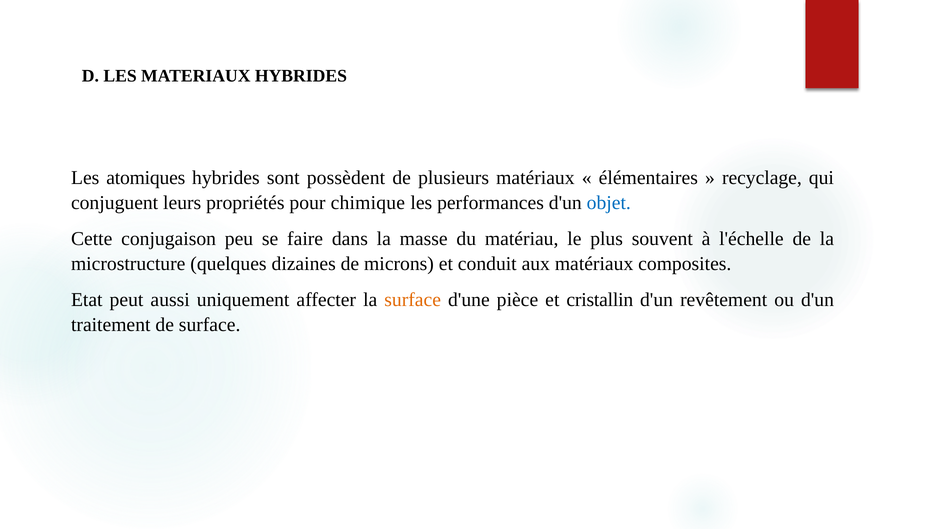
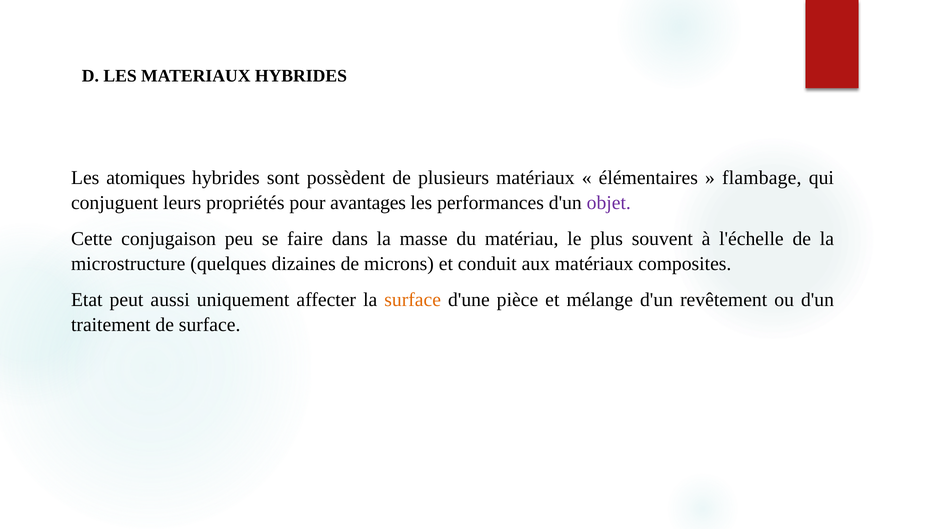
recyclage: recyclage -> flambage (762, 178)
chimique: chimique -> avantages (368, 203)
objet colour: blue -> purple (609, 203)
cristallin: cristallin -> mélange (600, 300)
